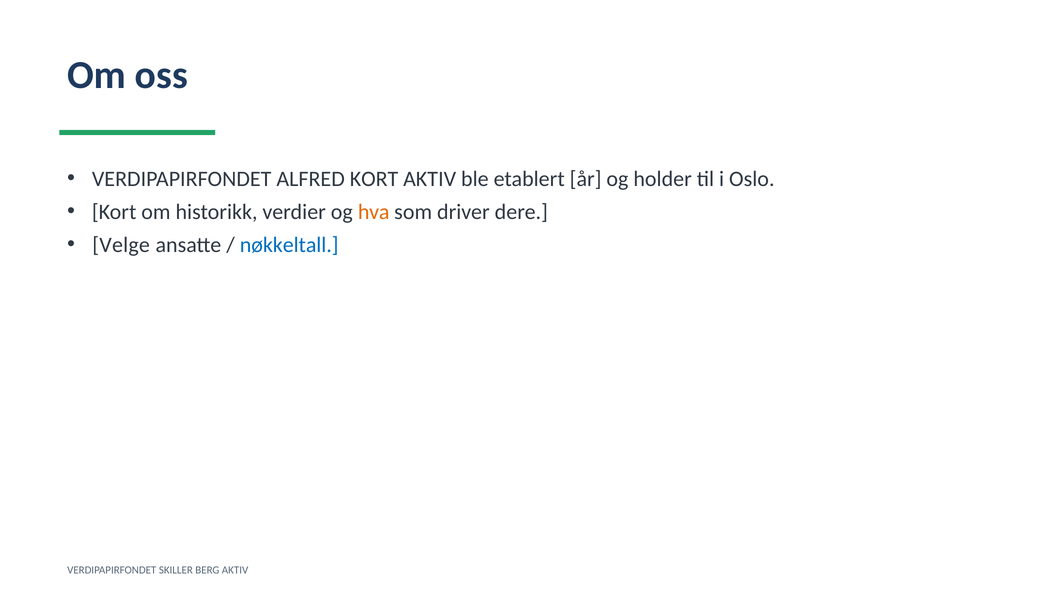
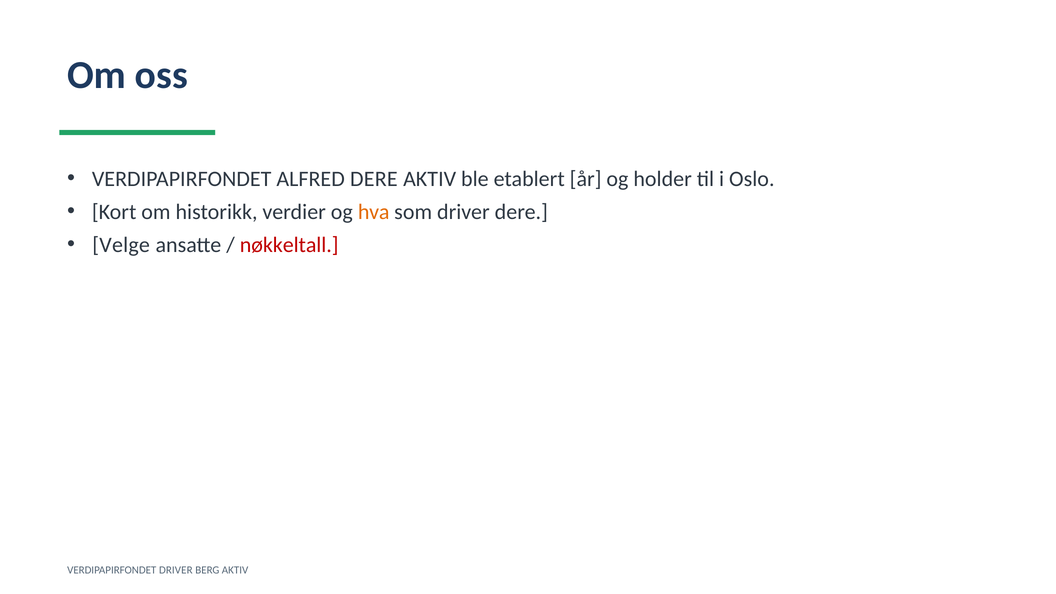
ALFRED KORT: KORT -> DERE (374, 179)
nøkkeltall colour: blue -> red (289, 245)
VERDIPAPIRFONDET SKILLER: SKILLER -> DRIVER (176, 570)
